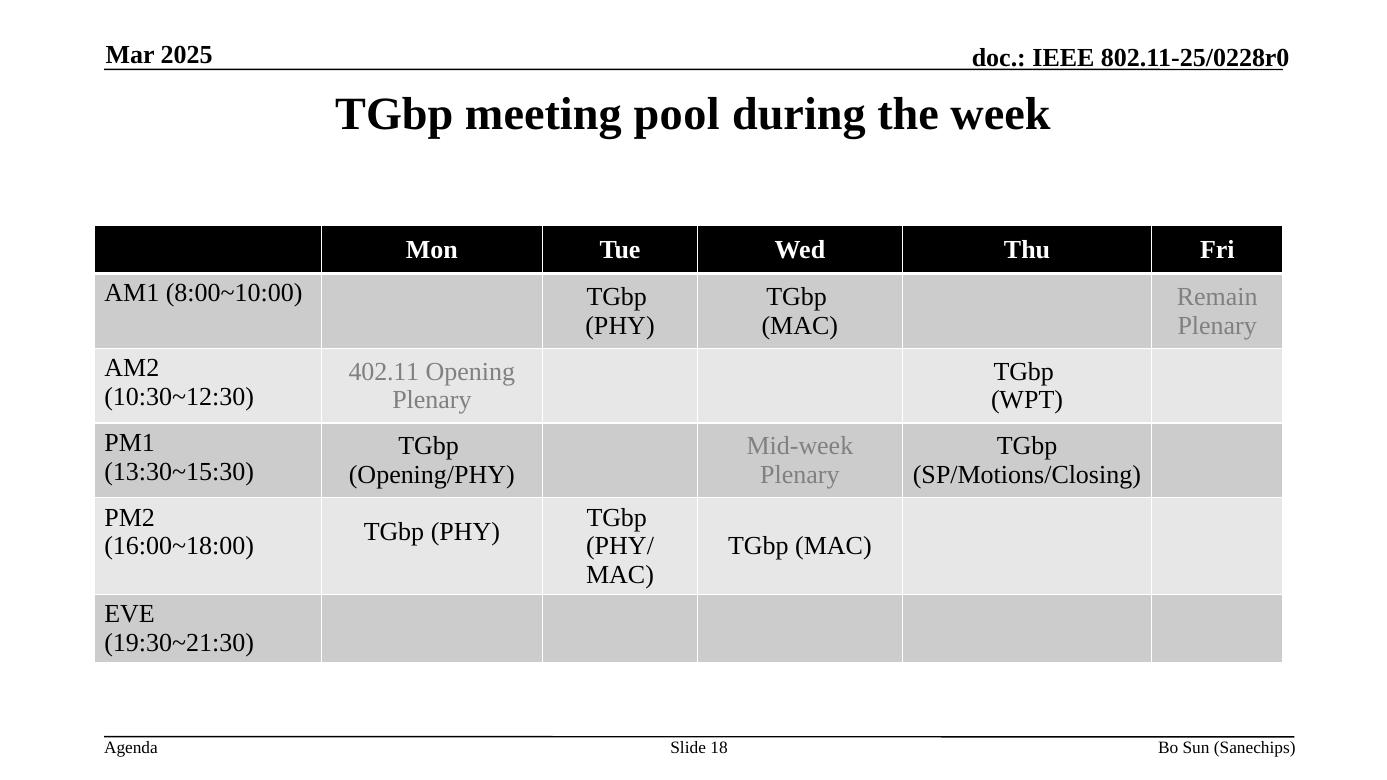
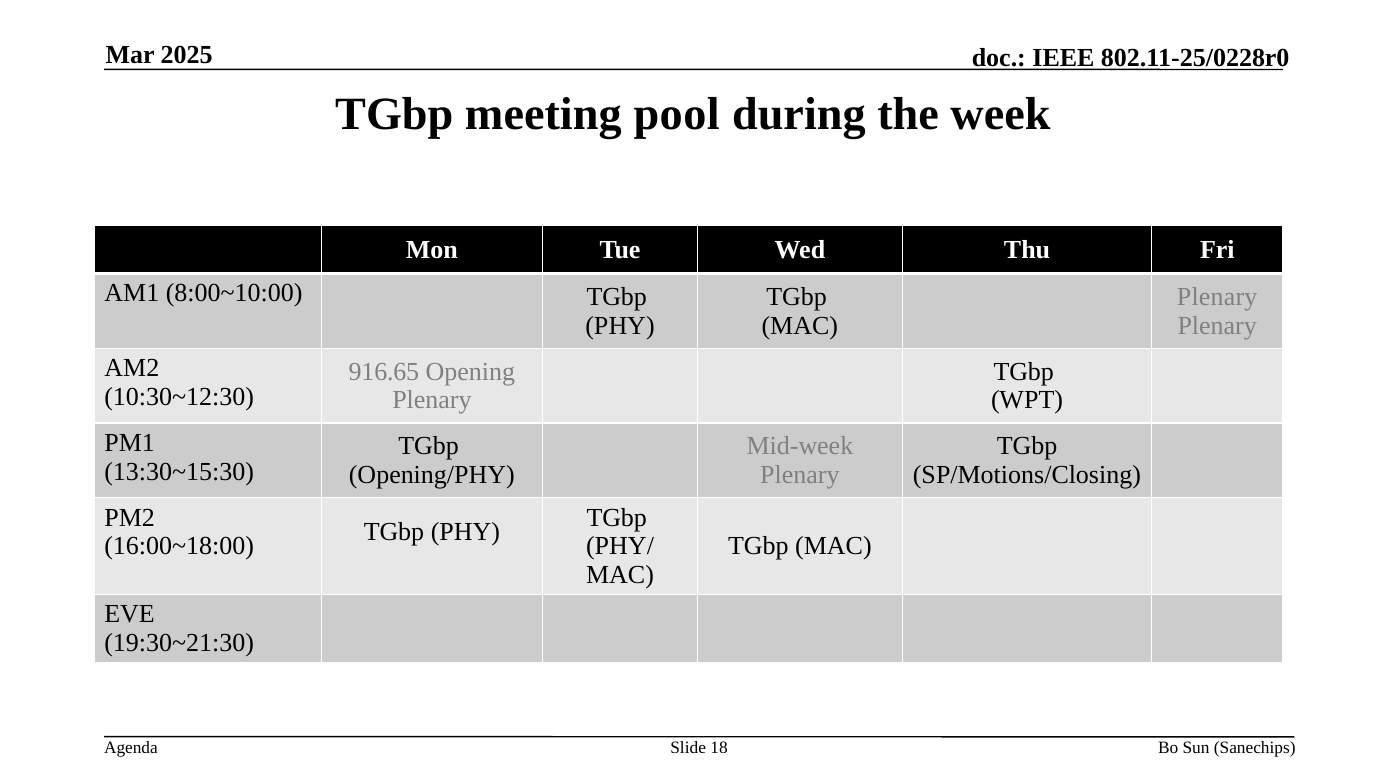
Remain: Remain -> Plenary (1217, 297)
402.11: 402.11 -> 916.65 (384, 372)
